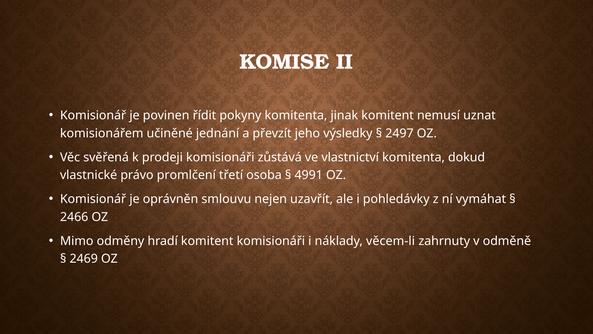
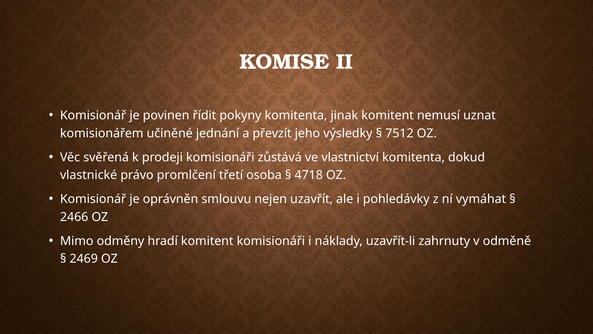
2497: 2497 -> 7512 (399, 133)
4991: 4991 -> 4718 (309, 175)
věcem-li: věcem-li -> uzavřít-li (391, 241)
